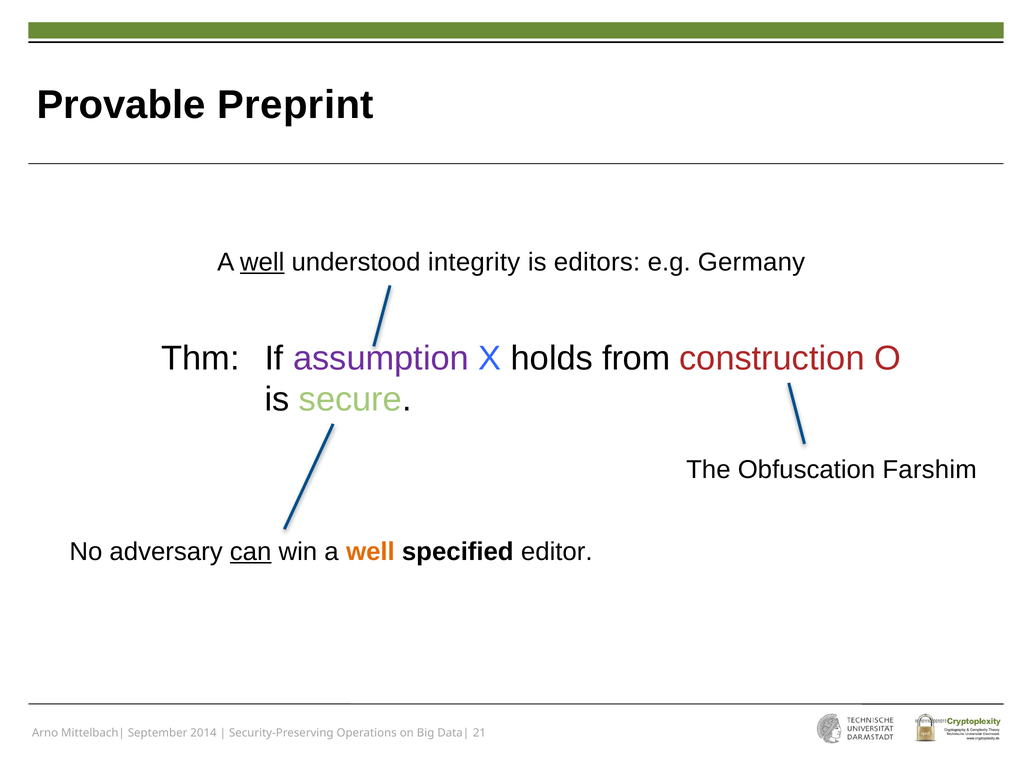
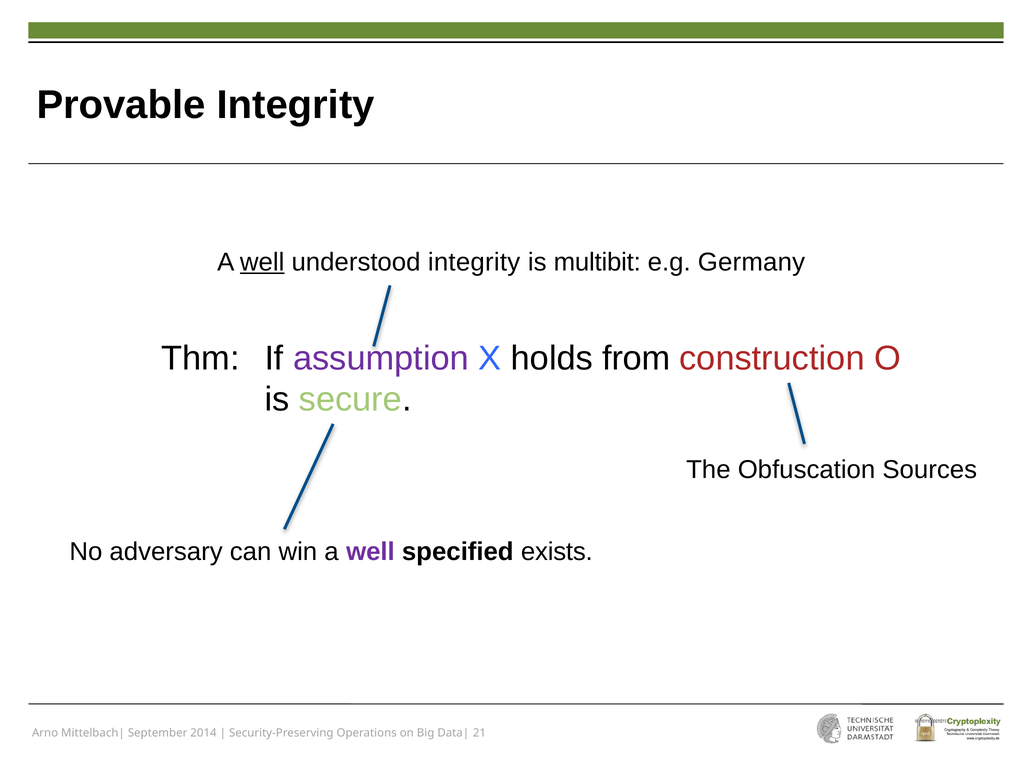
Provable Preprint: Preprint -> Integrity (296, 105)
editors: editors -> multibit (597, 262)
Farshim: Farshim -> Sources (930, 470)
can underline: present -> none (251, 552)
well colour: orange -> purple (370, 552)
editor: editor -> exists (557, 552)
